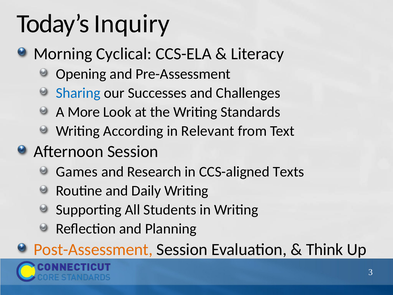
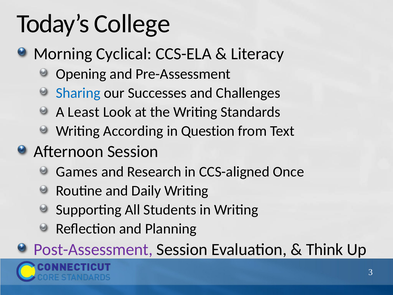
Inquiry: Inquiry -> College (132, 24)
More: More -> Least (84, 112)
Relevant: Relevant -> Question (208, 131)
Texts: Texts -> Once (288, 172)
Post-Assessment colour: orange -> purple (93, 249)
